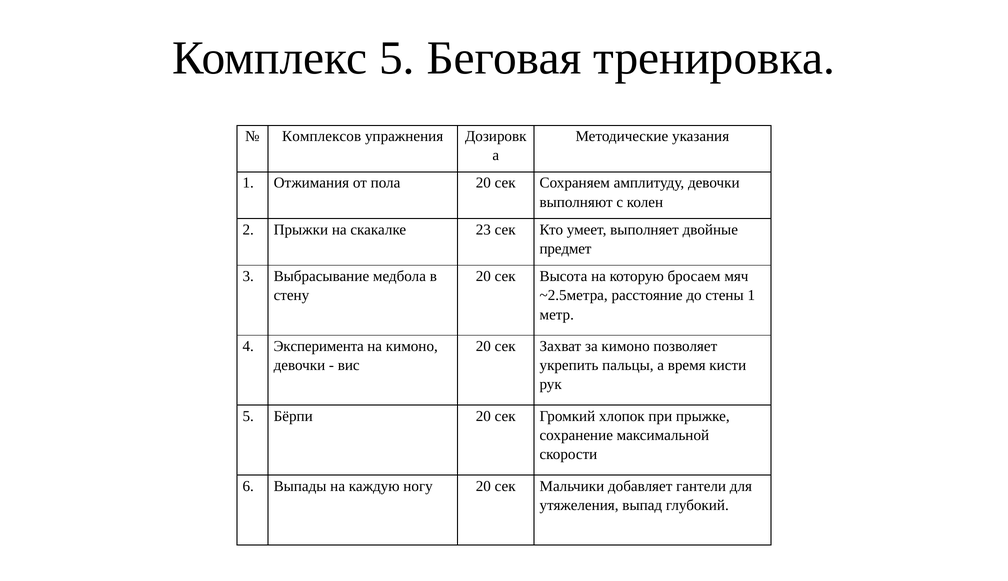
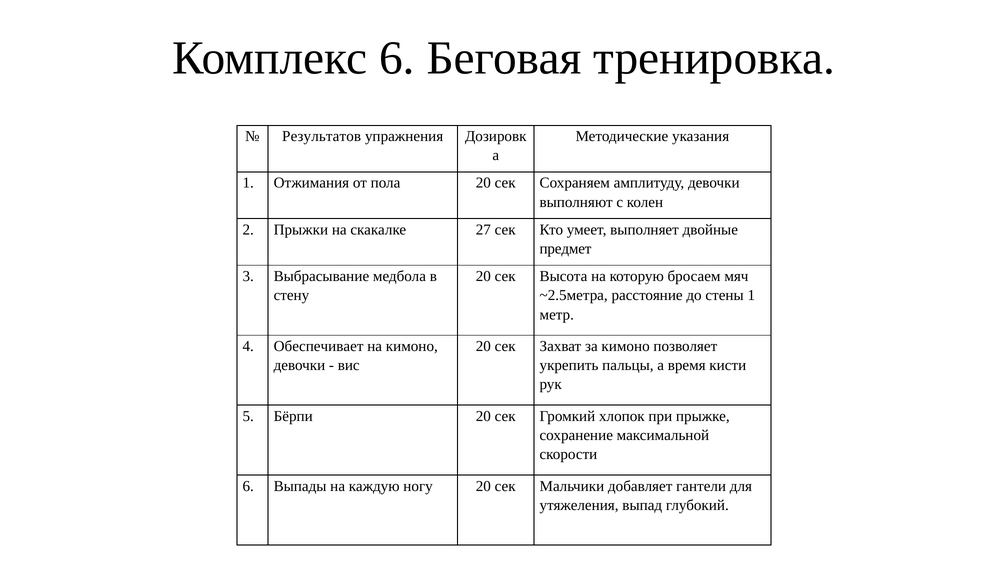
Комплекс 5: 5 -> 6 (397, 58)
Комплексов: Комплексов -> Результатов (322, 136)
23: 23 -> 27 (483, 229)
Эксперимента: Эксперимента -> Обеспечивает (319, 346)
